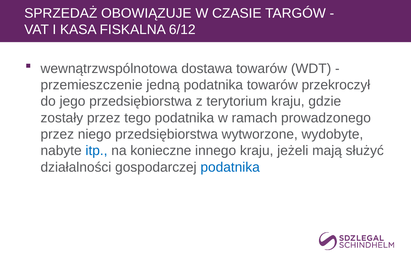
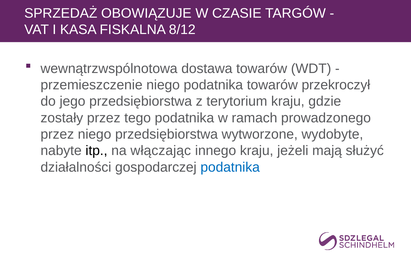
6/12: 6/12 -> 8/12 (182, 30)
przemieszczenie jedną: jedną -> niego (163, 85)
itp colour: blue -> black (96, 151)
konieczne: konieczne -> włączając (161, 151)
